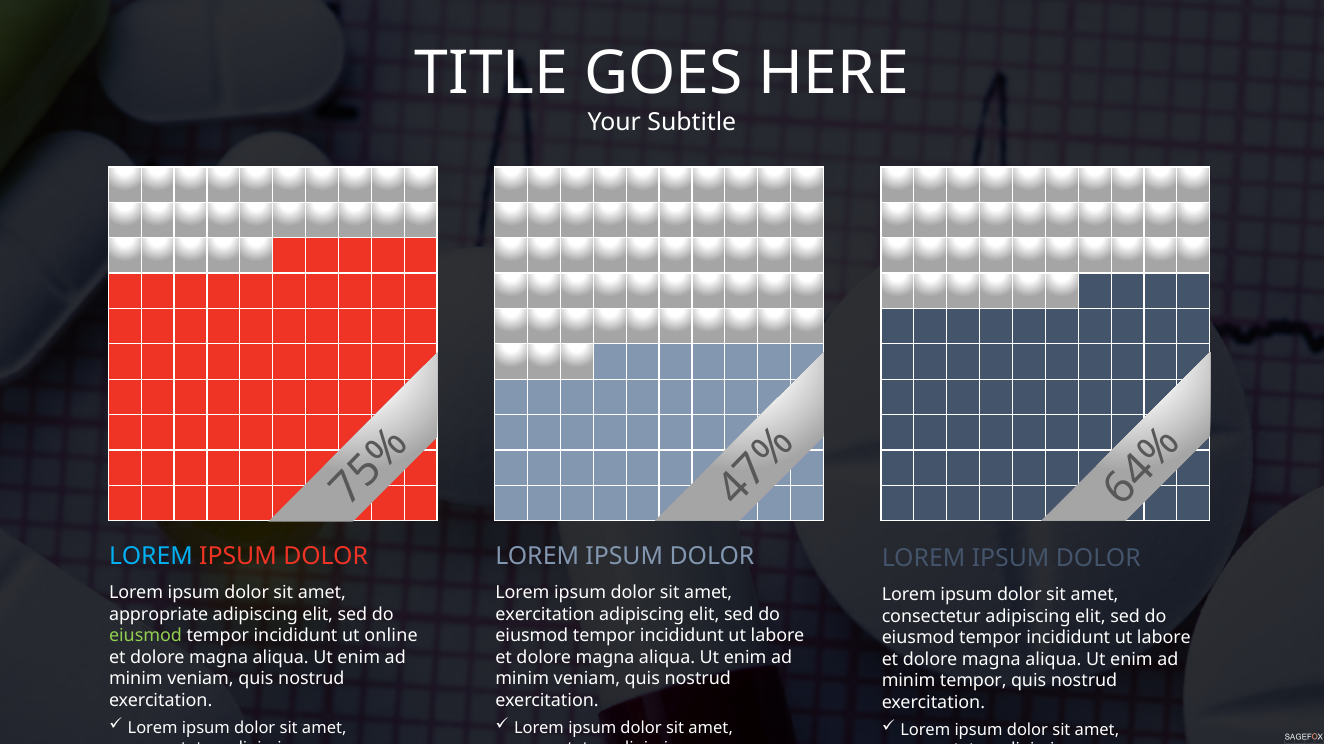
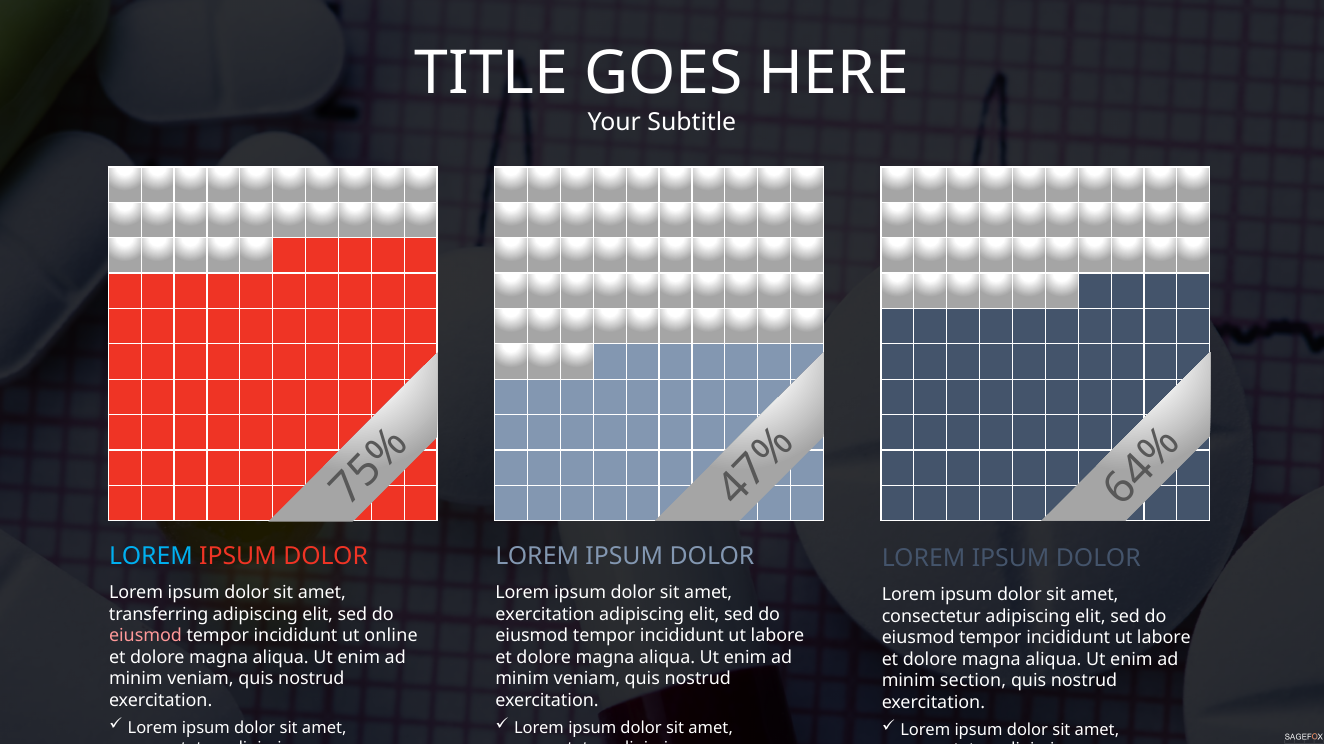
appropriate: appropriate -> transferring (159, 615)
eiusmod colour: light green -> pink (145, 637)
minim tempor: tempor -> section (973, 682)
